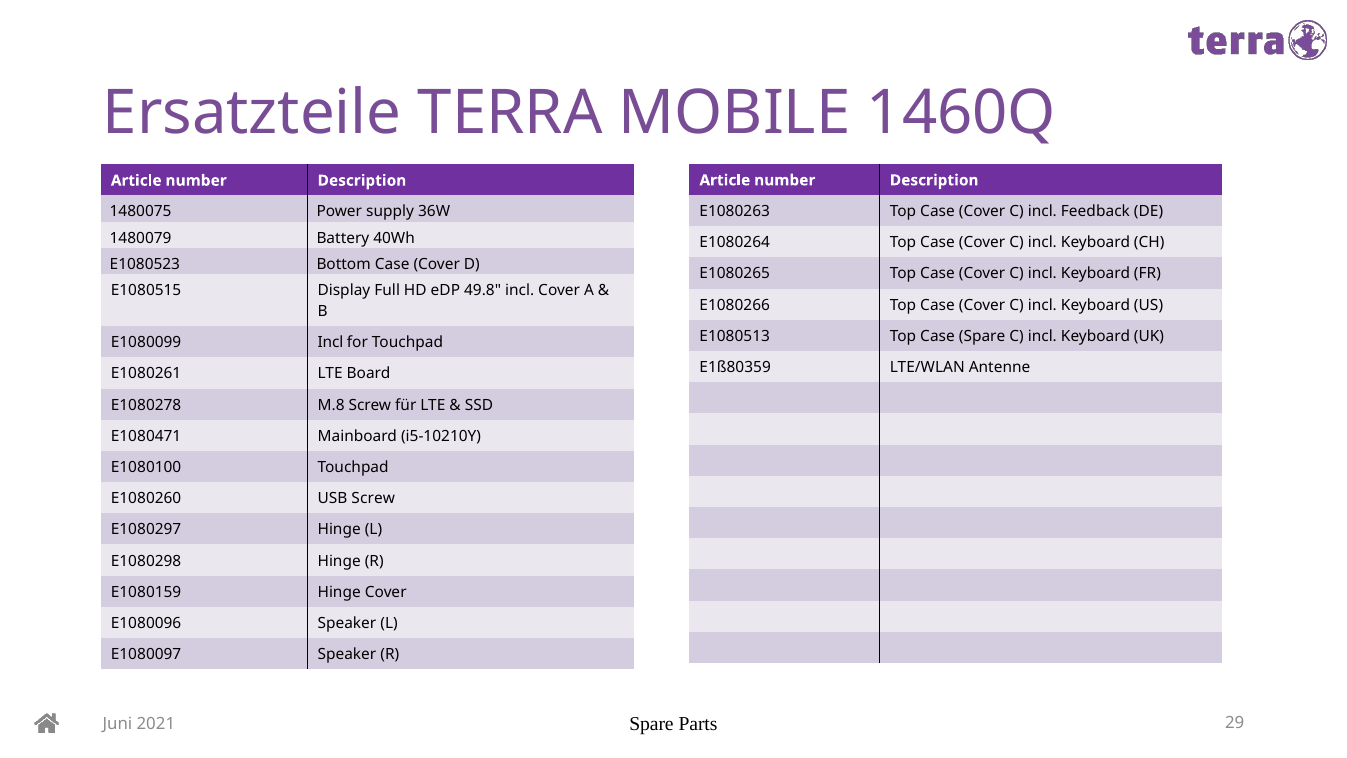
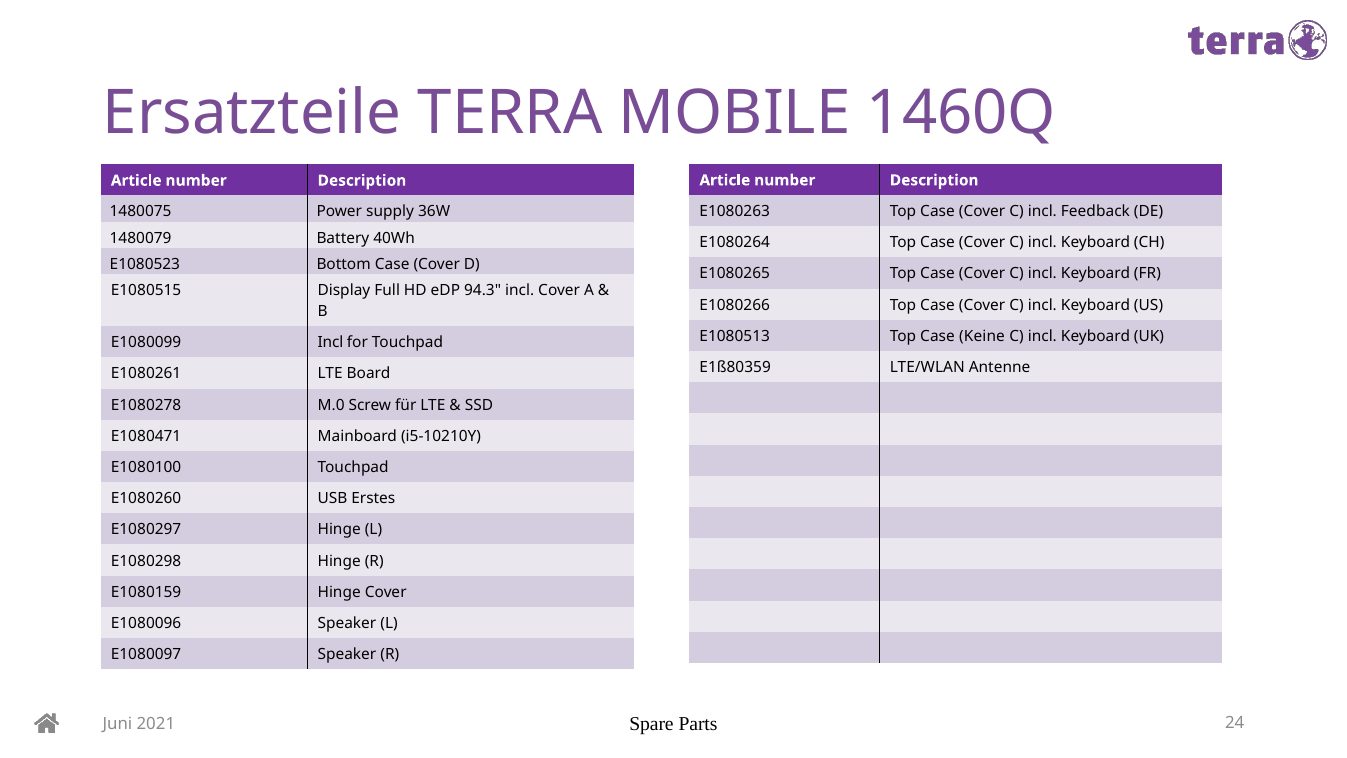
49.8: 49.8 -> 94.3 (483, 290)
Case Spare: Spare -> Keine (982, 336)
M.8: M.8 -> M.0 (331, 405)
USB Screw: Screw -> Erstes (373, 498)
29: 29 -> 24 (1235, 722)
